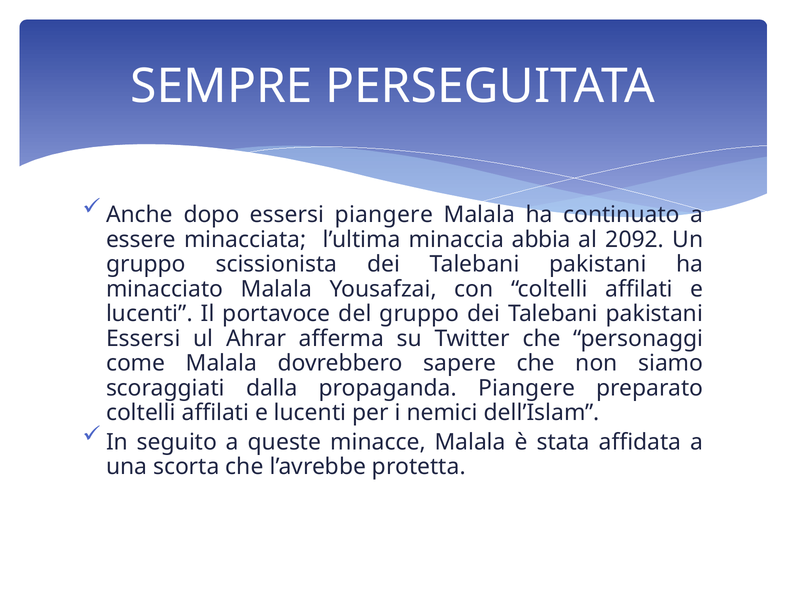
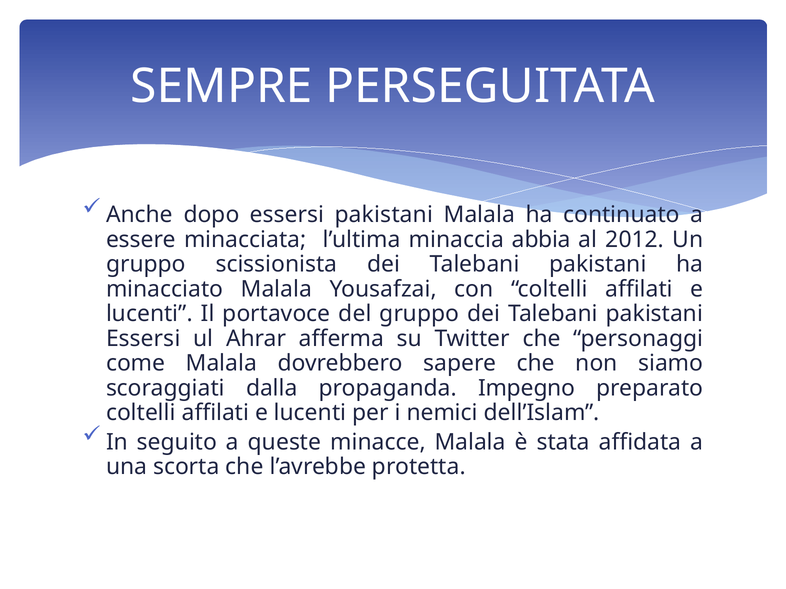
essersi piangere: piangere -> pakistani (384, 215)
2092: 2092 -> 2012 (635, 240)
propaganda Piangere: Piangere -> Impegno (527, 388)
